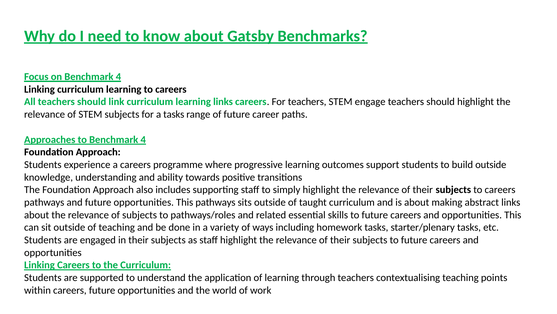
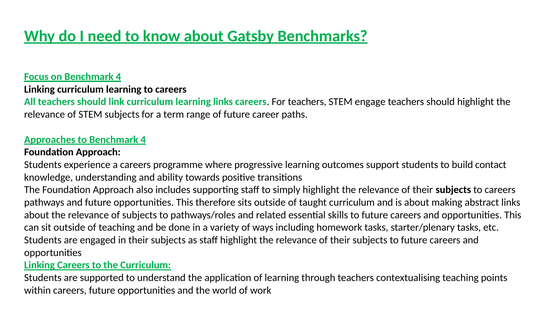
a tasks: tasks -> term (174, 114)
build outside: outside -> contact (491, 164)
This pathways: pathways -> therefore (215, 202)
